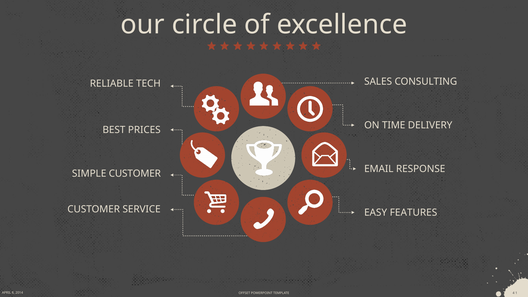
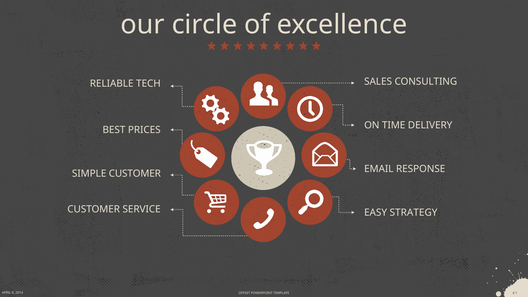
FEATURES: FEATURES -> STRATEGY (414, 213)
